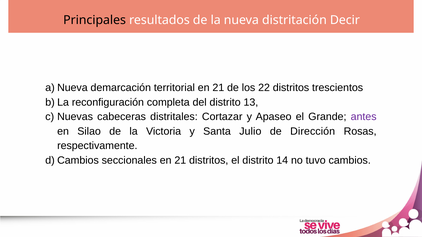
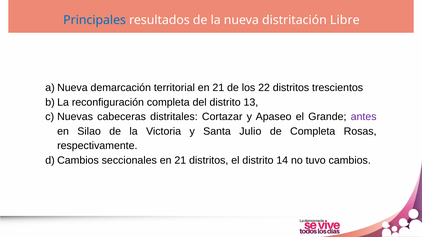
Principales colour: black -> blue (95, 20)
Decir: Decir -> Libre (345, 20)
de Dirección: Dirección -> Completa (313, 132)
